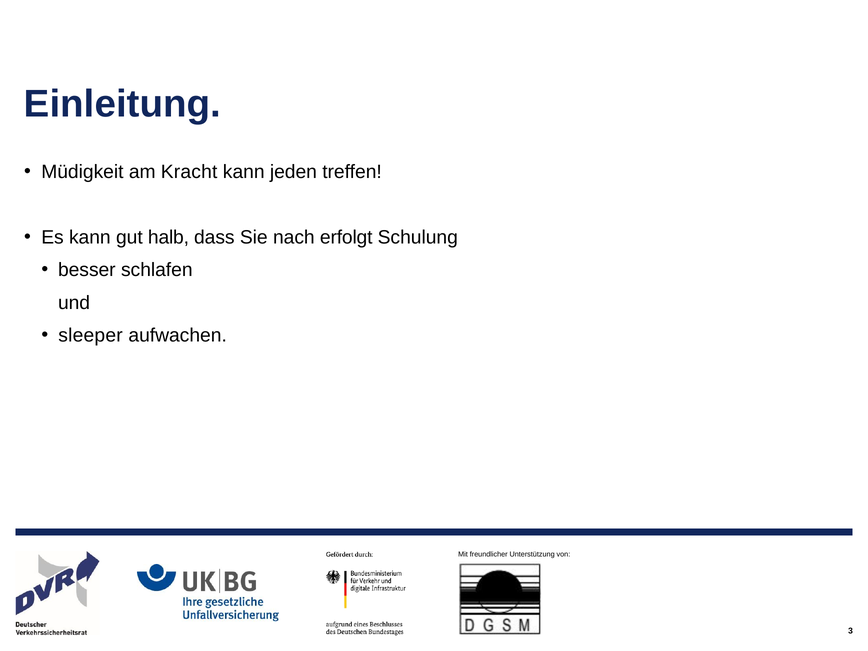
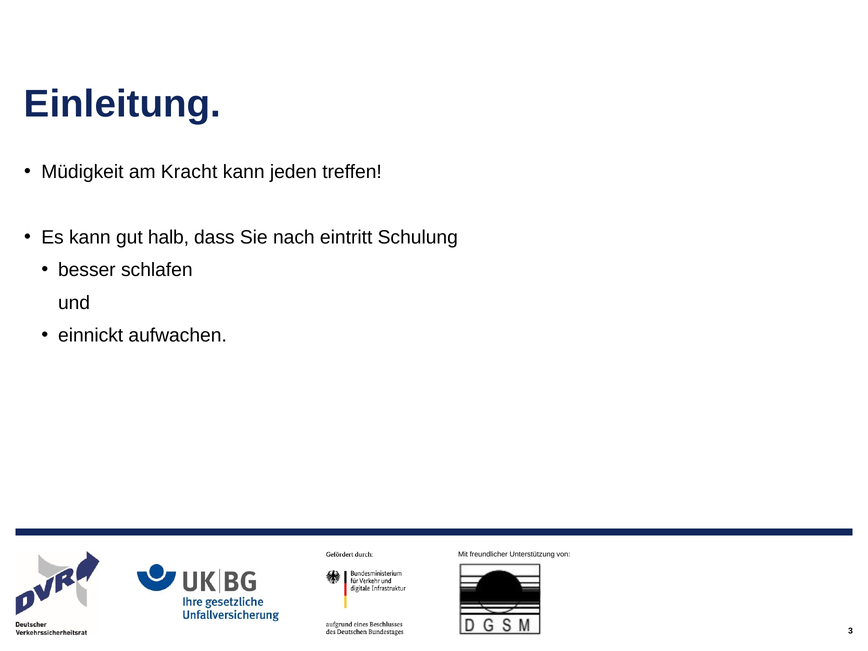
erfolgt: erfolgt -> eintritt (346, 237)
sleeper: sleeper -> einnickt (91, 336)
